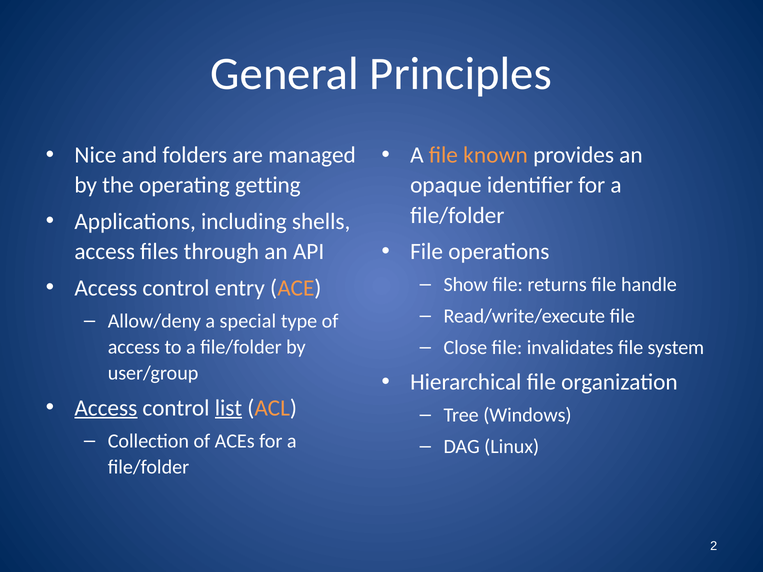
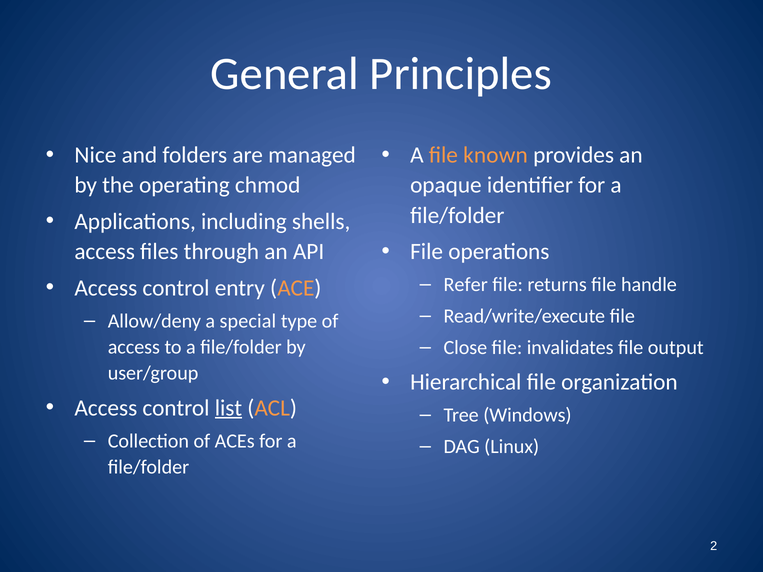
getting: getting -> chmod (268, 185)
Show: Show -> Refer (466, 285)
system: system -> output (676, 348)
Access underline: present -> none (106, 408)
